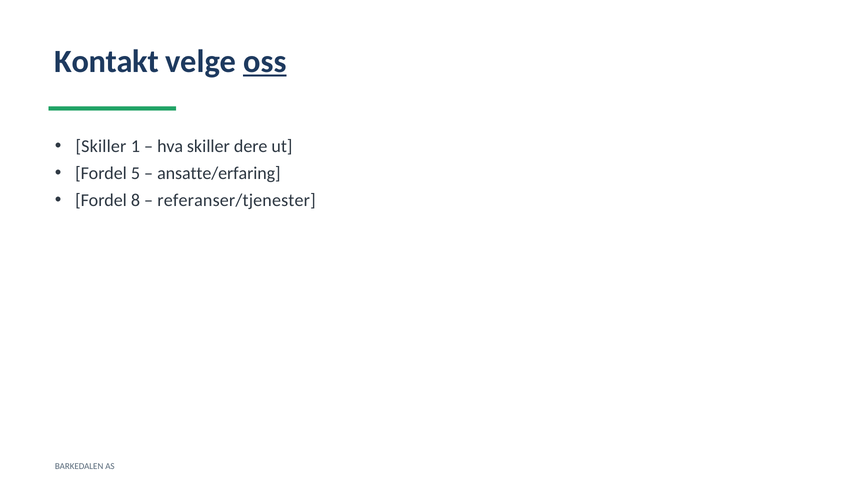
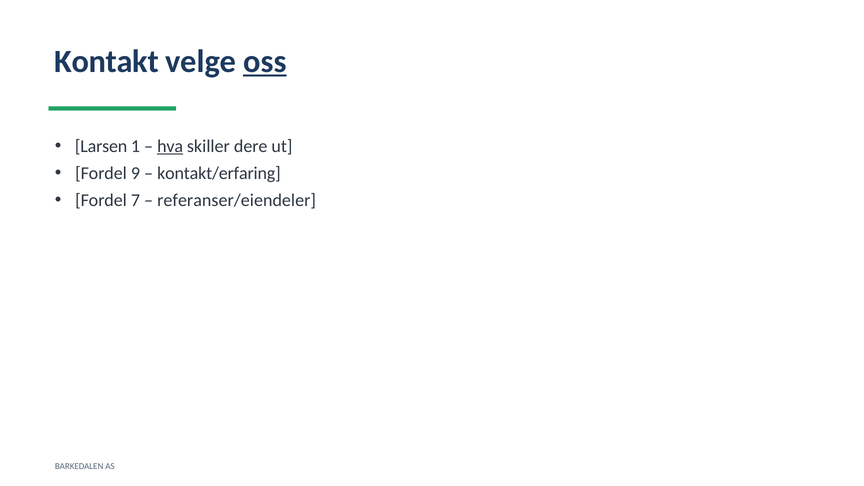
Skiller: Skiller -> Larsen (101, 146)
hva underline: none -> present (170, 146)
5: 5 -> 9 (135, 173)
ansatte/erfaring: ansatte/erfaring -> kontakt/erfaring (219, 173)
8: 8 -> 7 (135, 200)
referanser/tjenester: referanser/tjenester -> referanser/eiendeler (237, 200)
